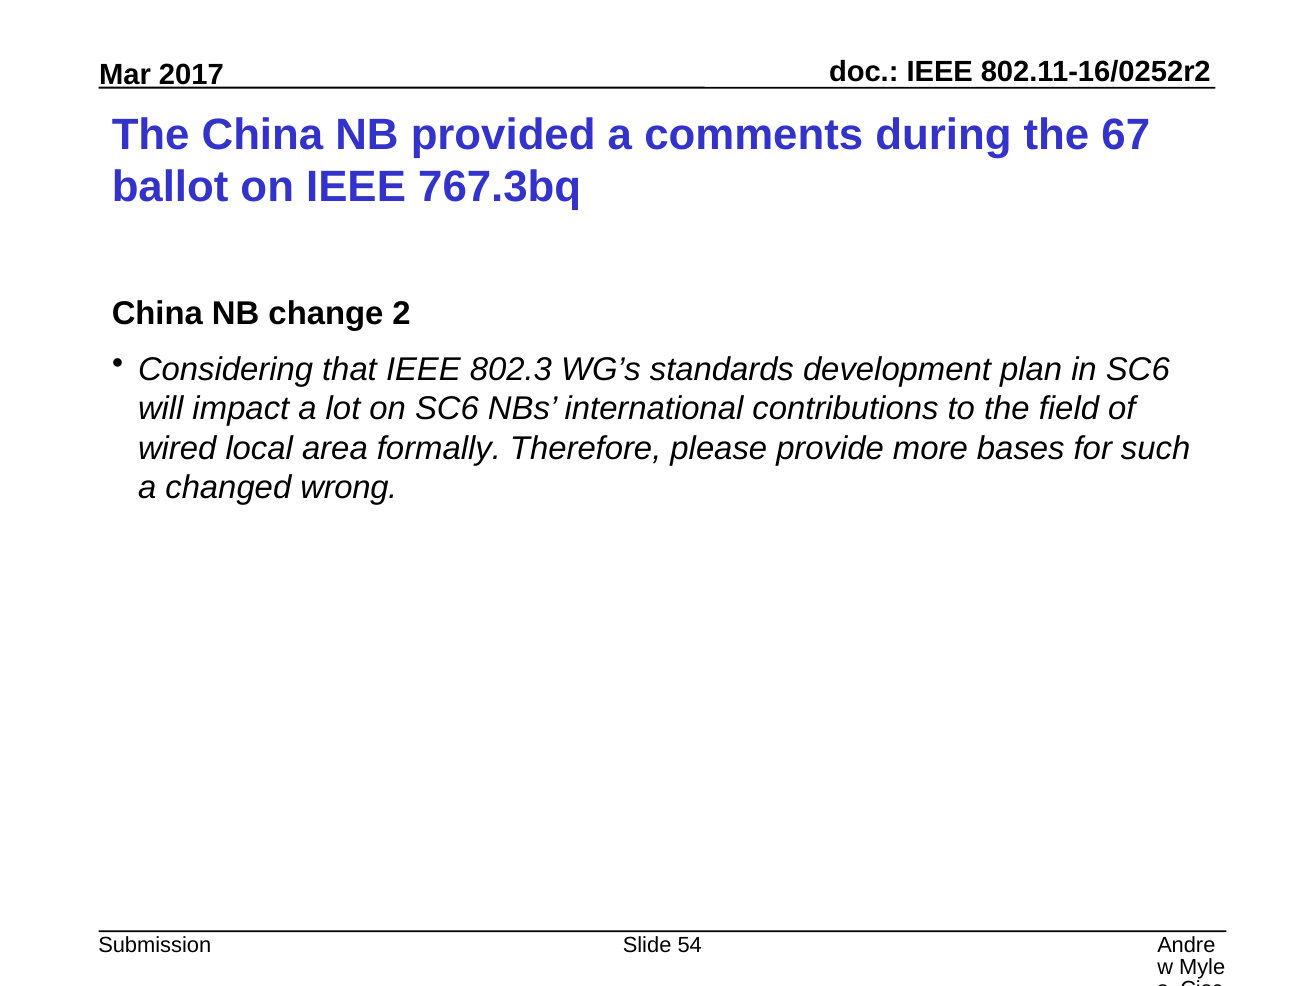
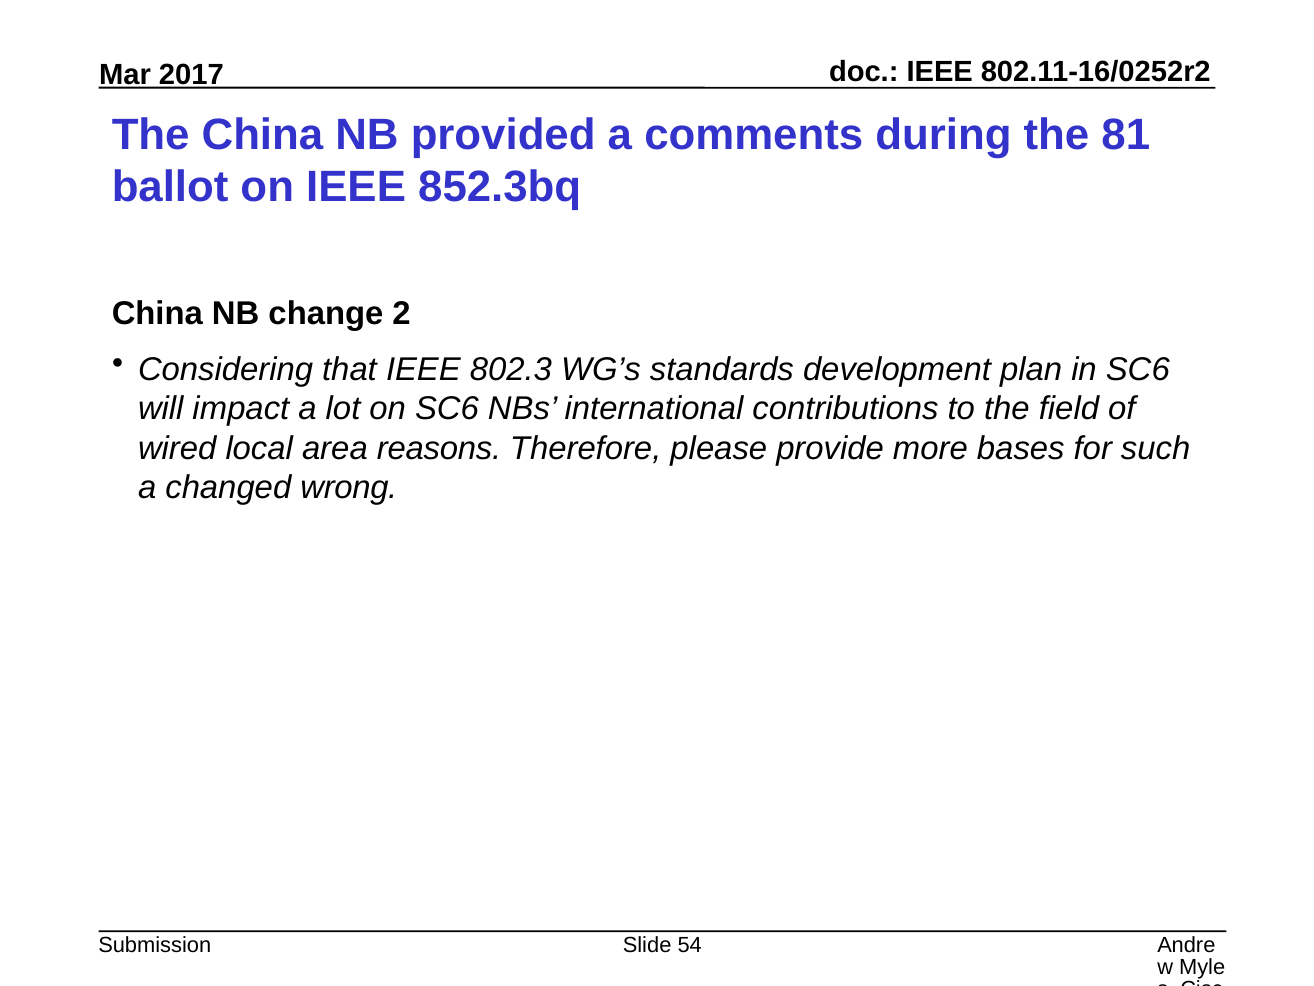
67: 67 -> 81 (1126, 135)
767.3bq: 767.3bq -> 852.3bq (500, 187)
formally: formally -> reasons (439, 448)
